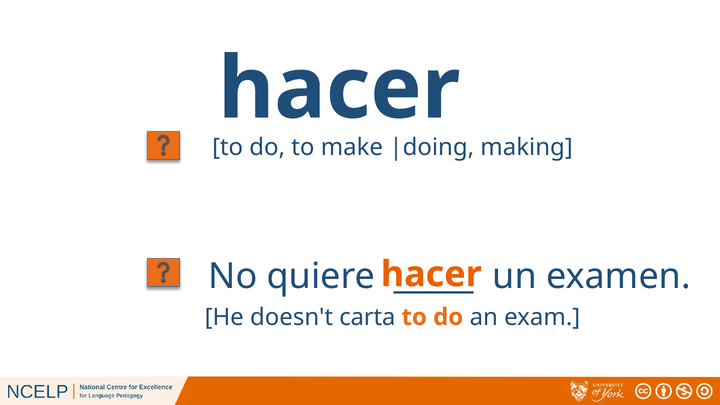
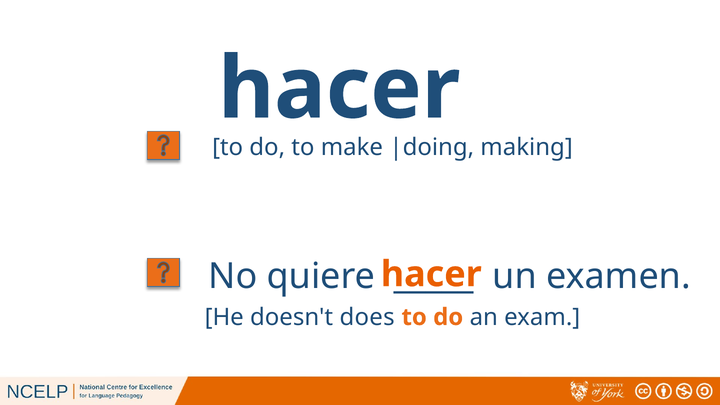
carta: carta -> does (367, 317)
